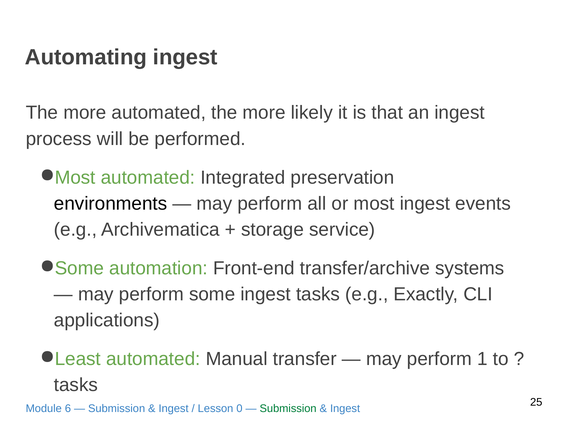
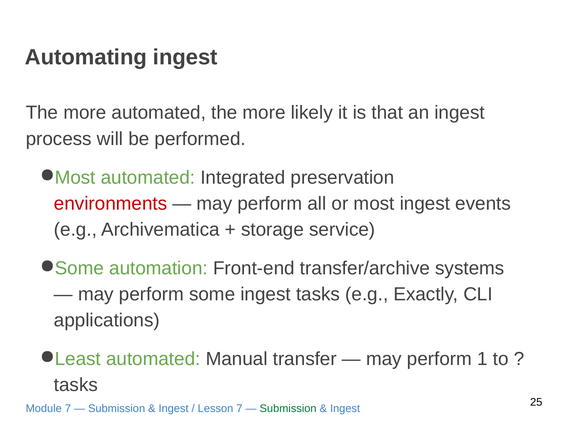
environments colour: black -> red (111, 203)
Module 6: 6 -> 7 (68, 408)
Lesson 0: 0 -> 7 (239, 408)
